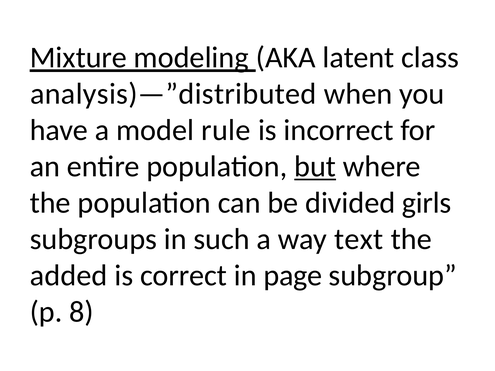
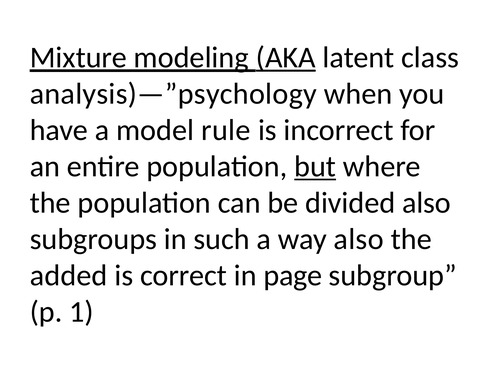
AKA underline: none -> present (286, 58)
analysis)—”distributed: analysis)—”distributed -> analysis)—”psychology (173, 94)
divided girls: girls -> also (427, 203)
way text: text -> also (359, 239)
8: 8 -> 1 (81, 312)
